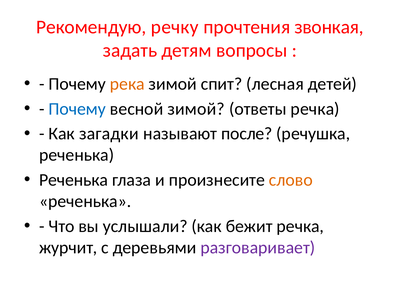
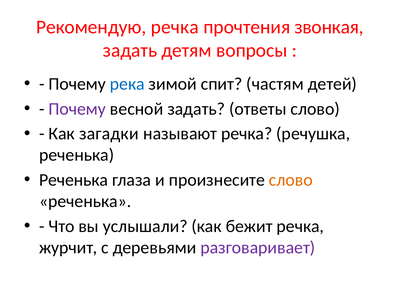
Рекомендую речку: речку -> речка (175, 27)
река colour: orange -> blue (127, 84)
лесная: лесная -> частям (275, 84)
Почему colour: blue -> purple (77, 109)
весной зимой: зимой -> задать (196, 109)
ответы речка: речка -> слово (315, 109)
называют после: после -> речка (247, 134)
